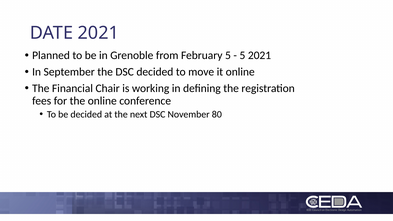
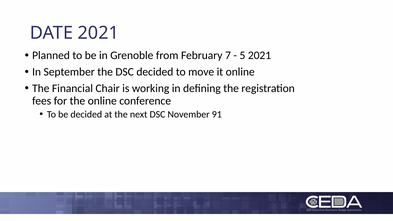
February 5: 5 -> 7 (228, 55)
80: 80 -> 91 (217, 114)
